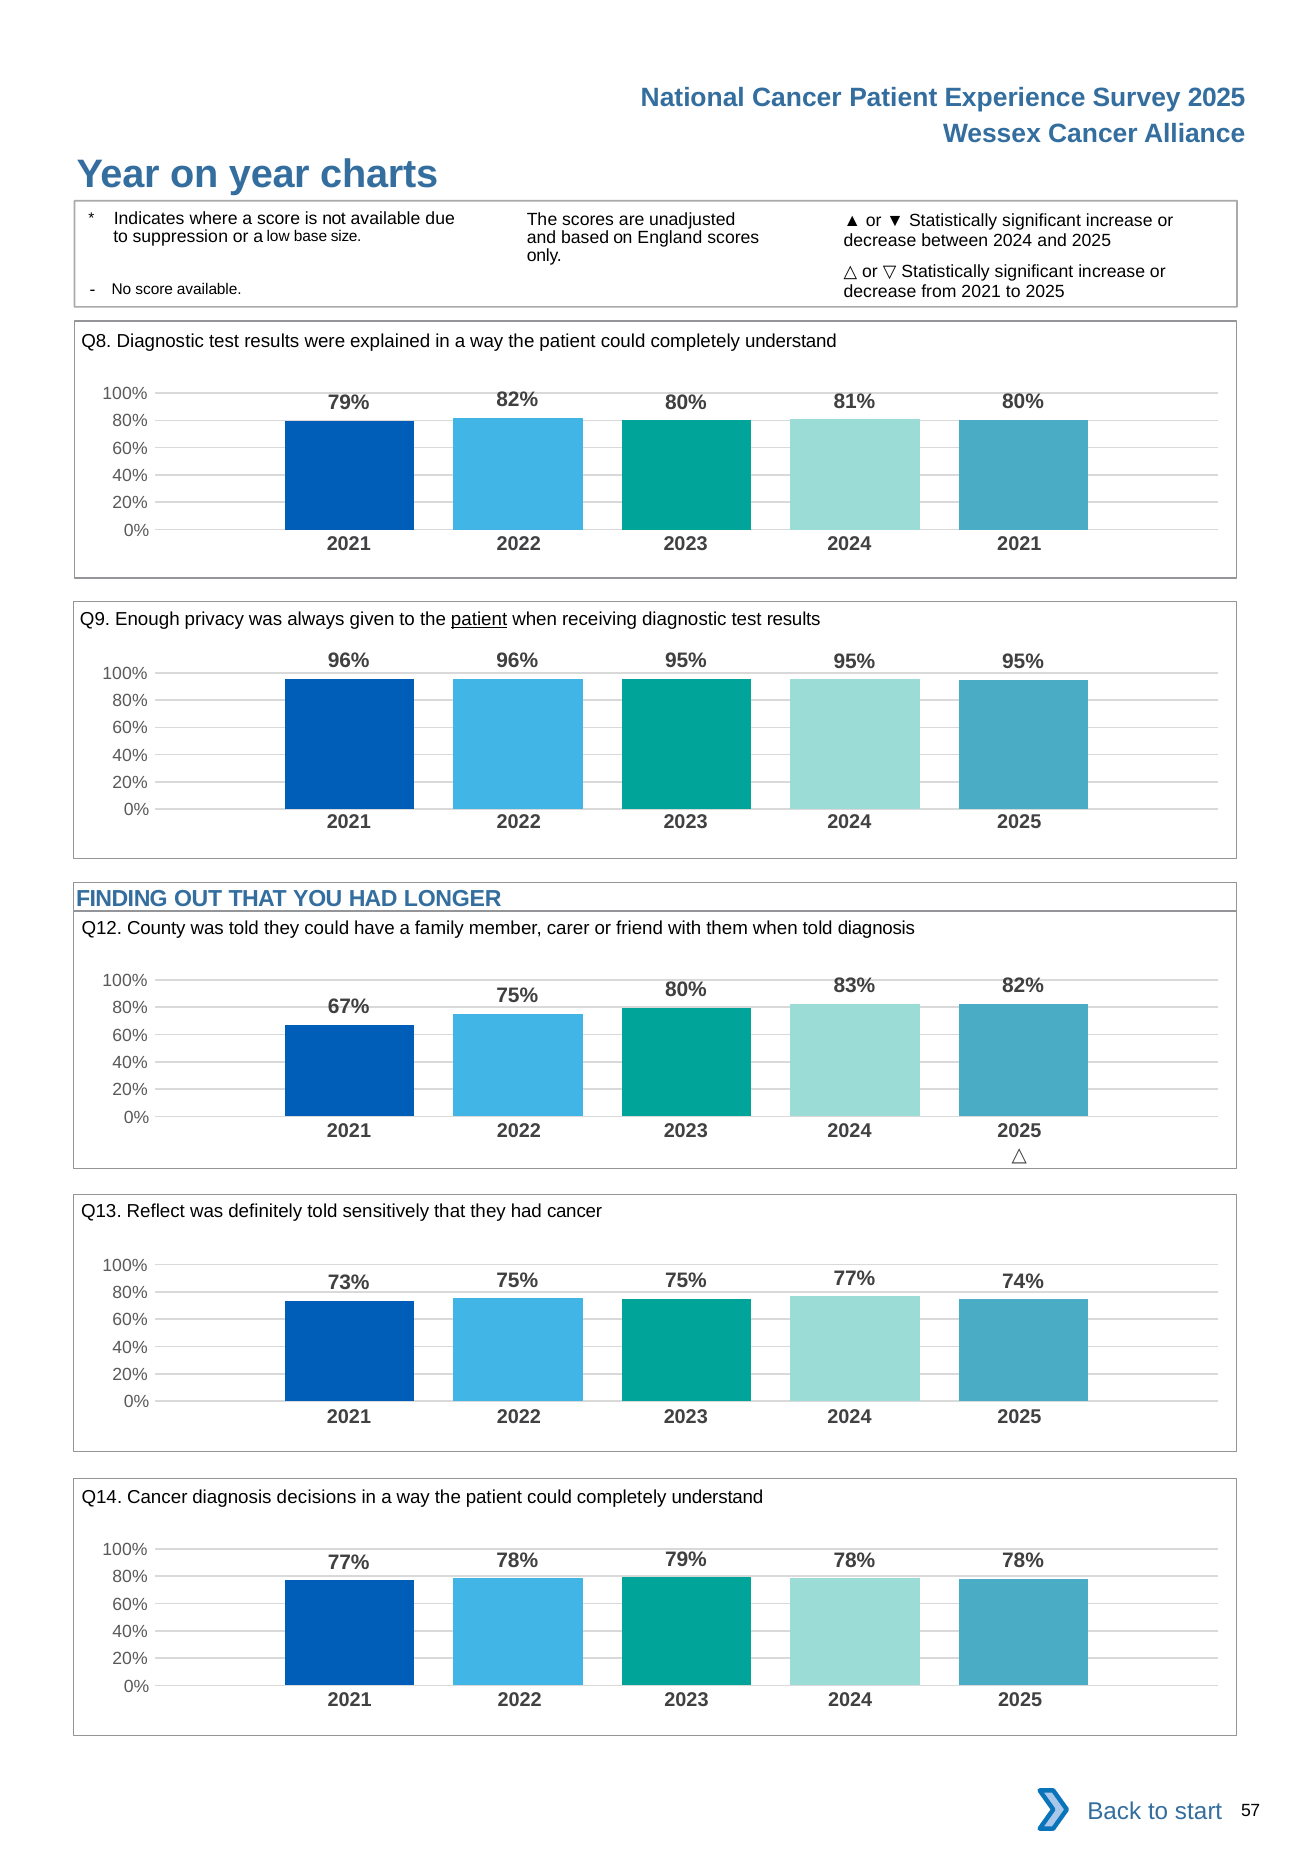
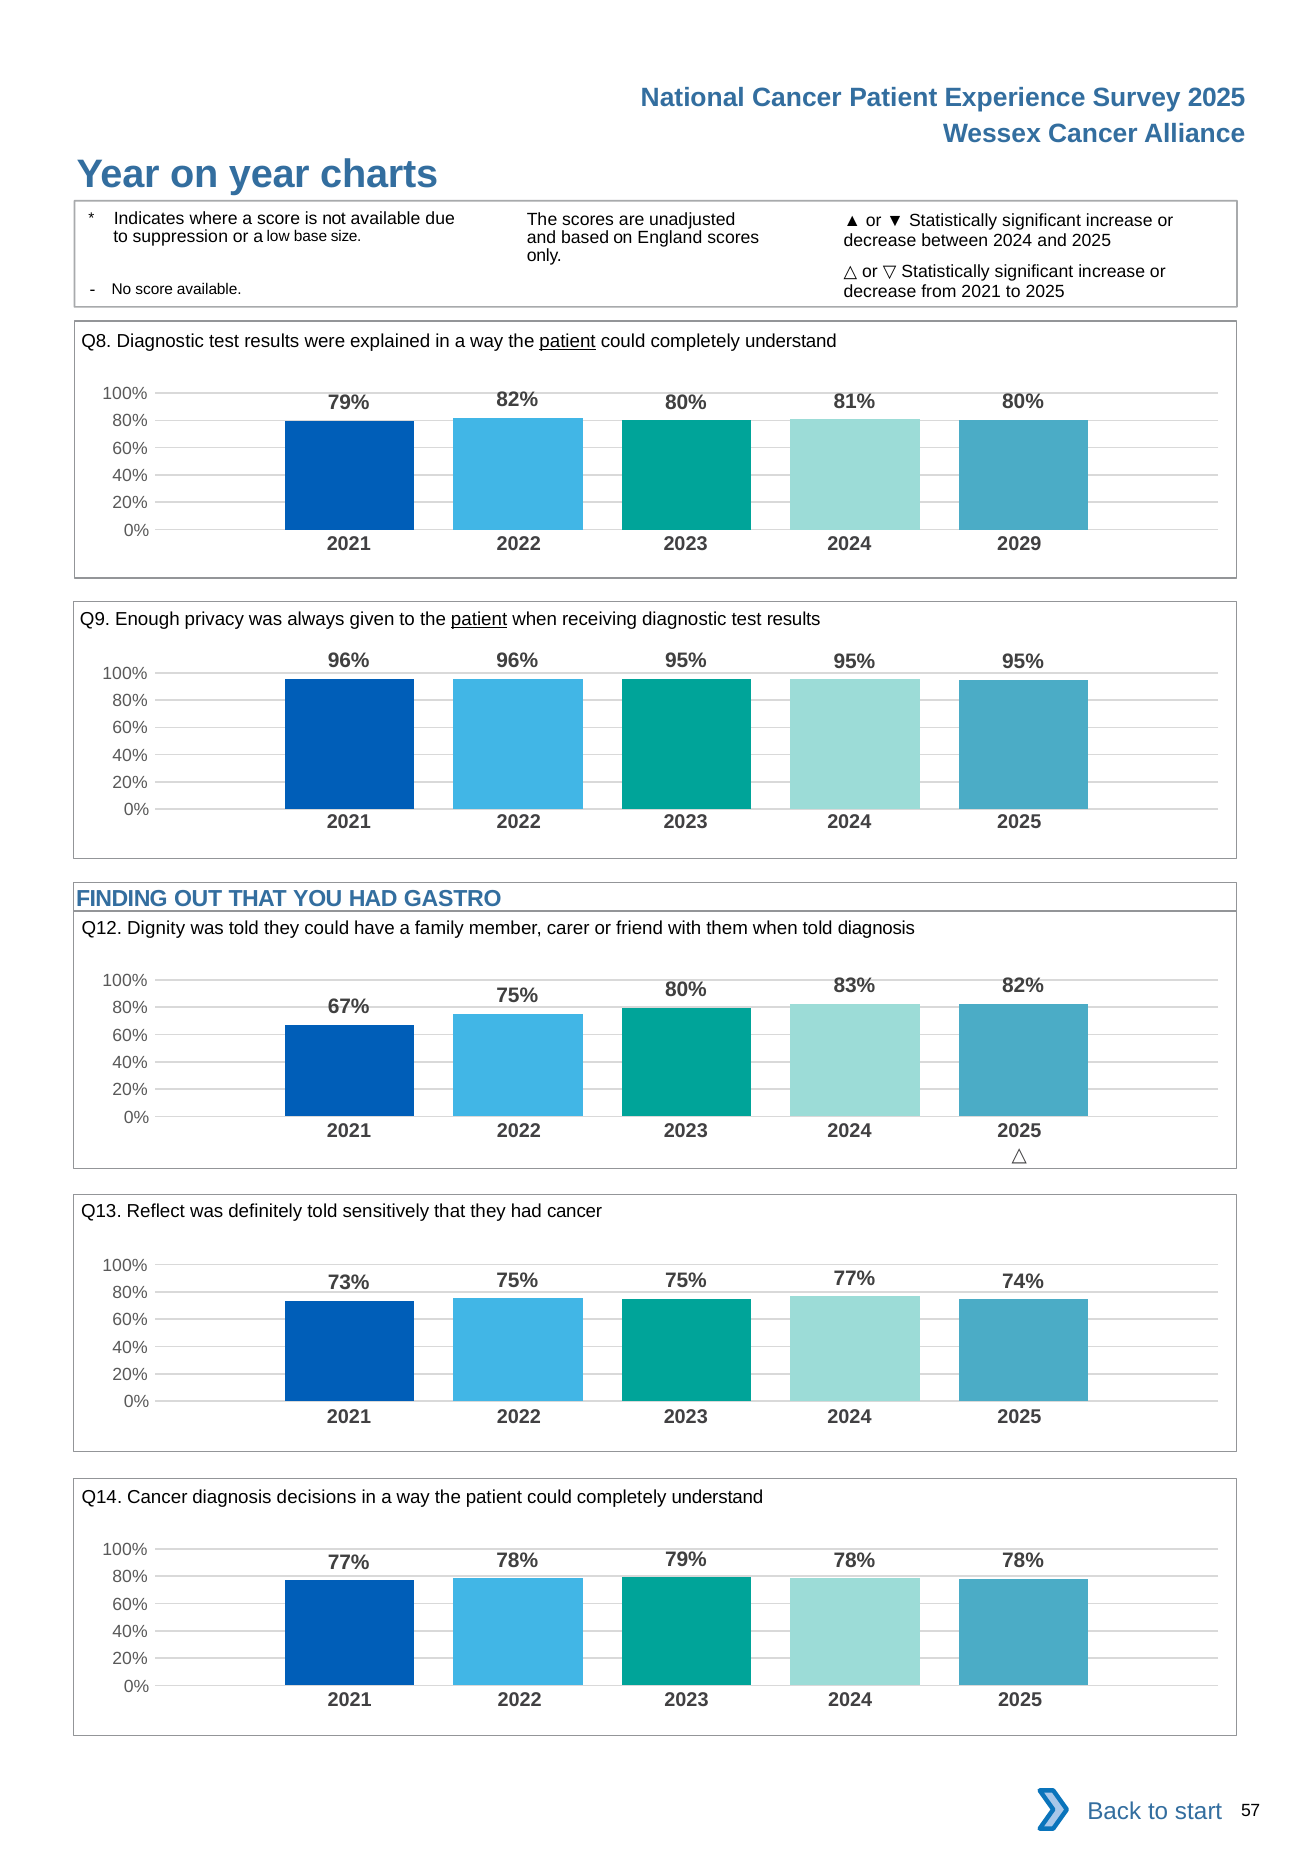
patient underline: none -> present (568, 342)
2024 2021: 2021 -> 2029 (1019, 544)
LONGER: LONGER -> GASTRO (453, 899)
County: County -> Dignity (156, 928)
